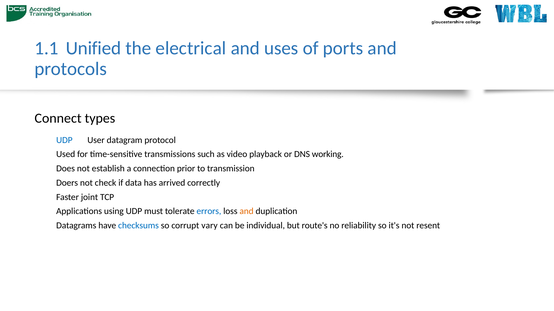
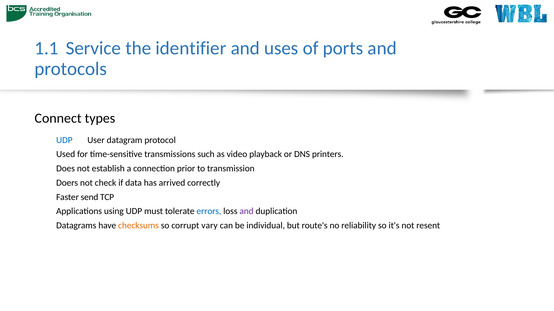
Unified: Unified -> Service (93, 48)
electrical: electrical -> identifier (191, 48)
working: working -> printers (328, 155)
joint: joint -> send (90, 197)
and colour: orange -> purple (247, 212)
checksums colour: blue -> orange (138, 226)
